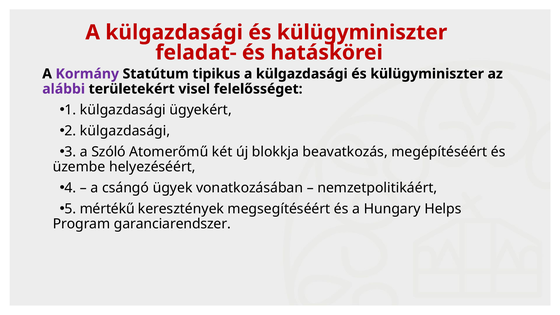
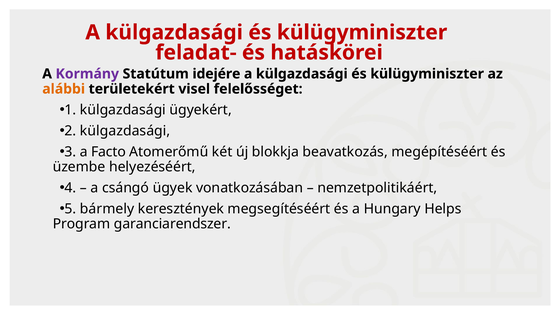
tipikus: tipikus -> idejére (216, 74)
alábbi colour: purple -> orange (64, 89)
Szóló: Szóló -> Facto (109, 152)
mértékű: mértékű -> bármely (107, 209)
